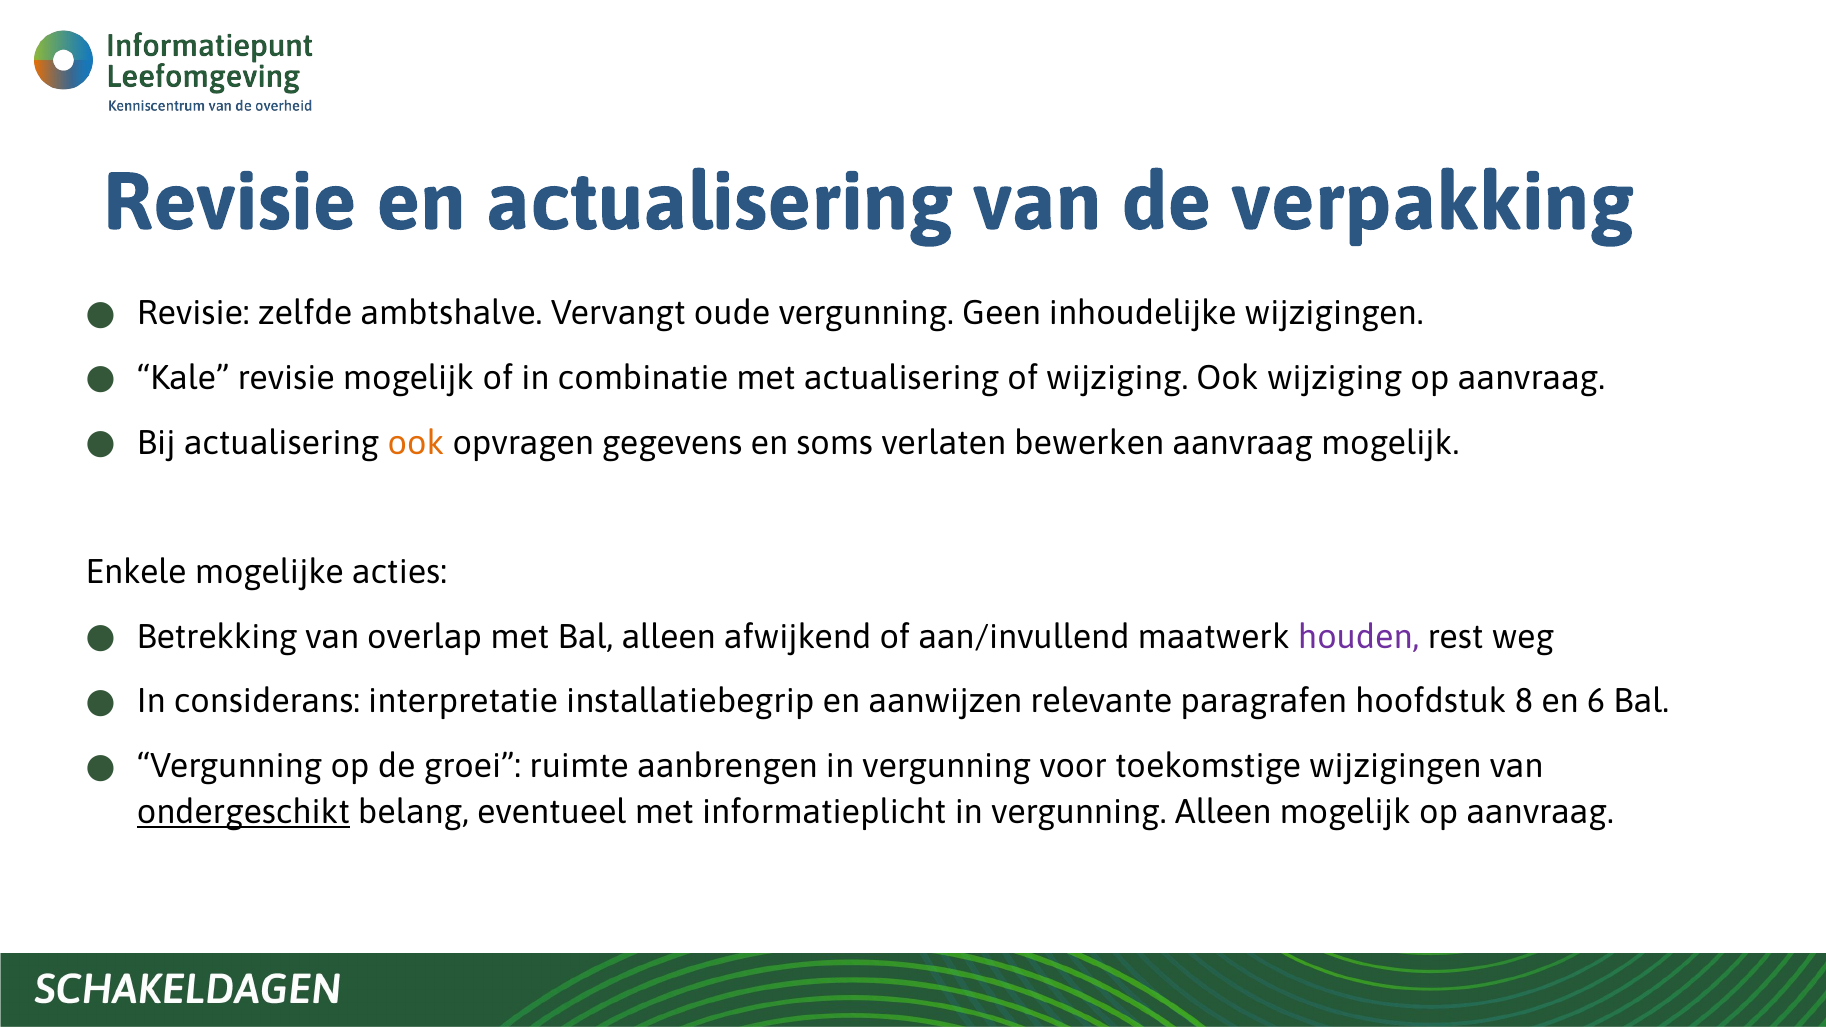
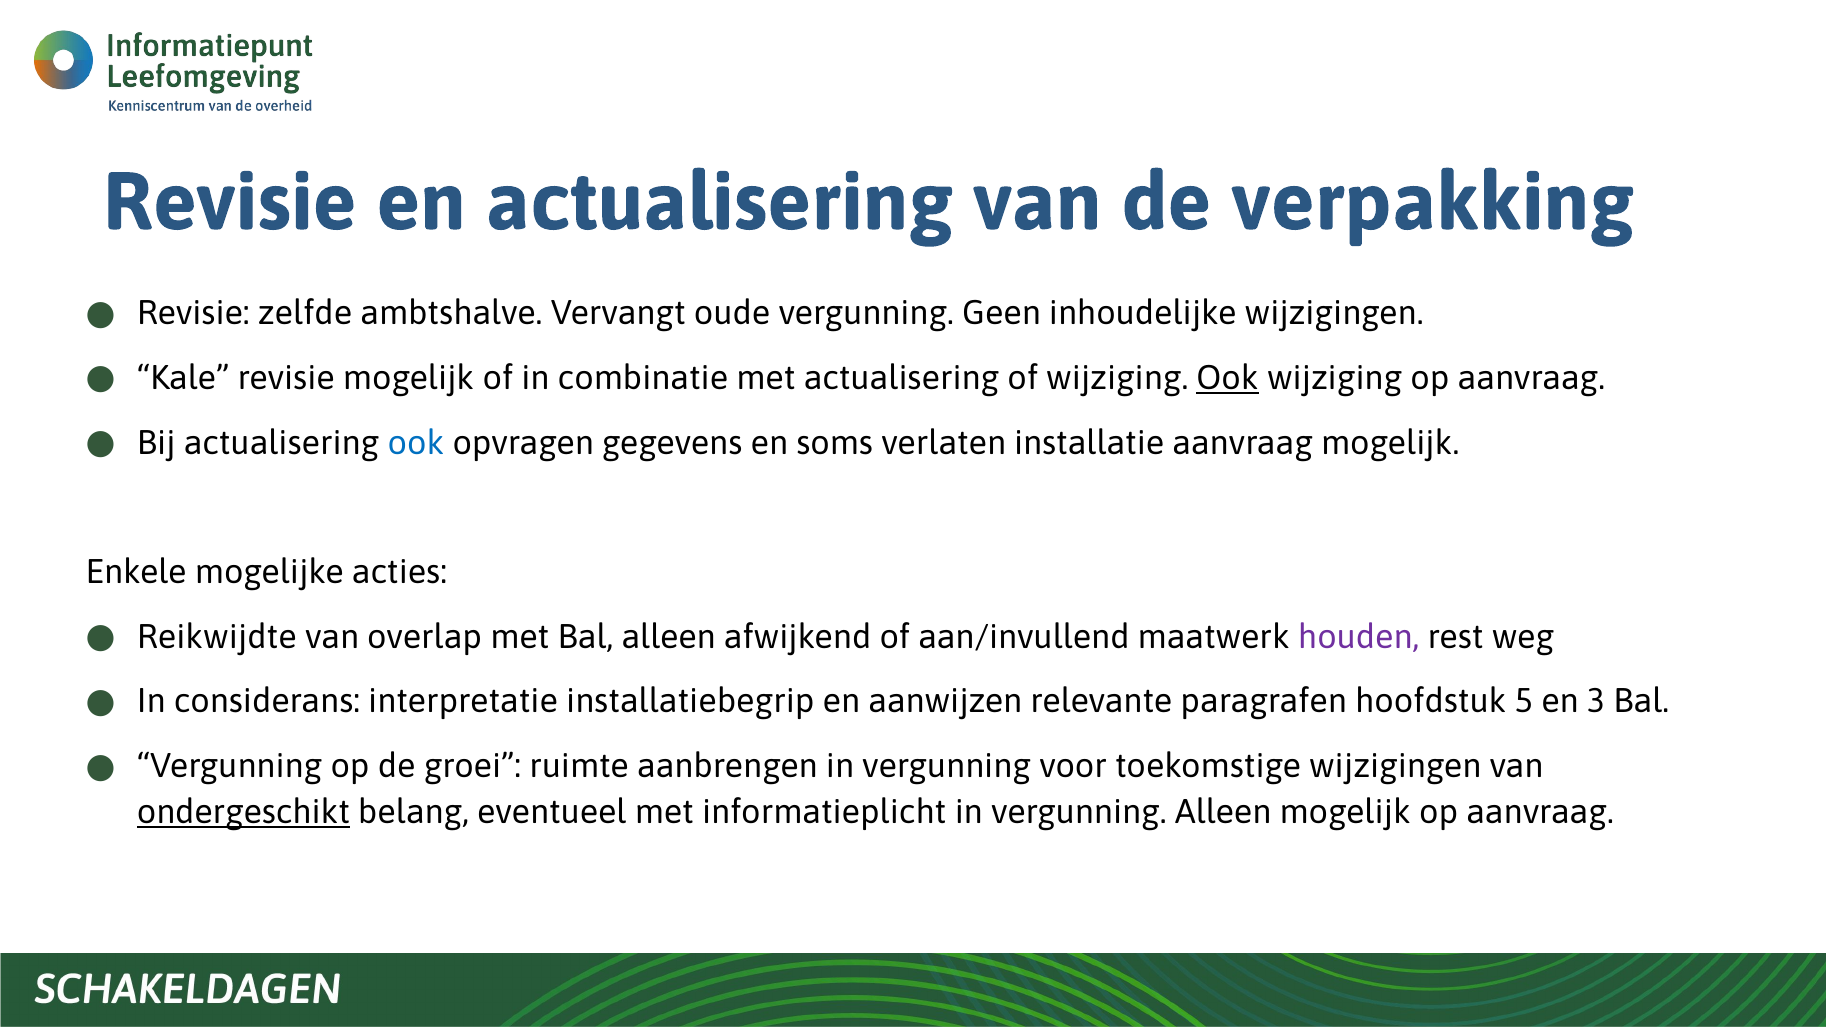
Ook underline: none -> present (1228, 378)
ook colour: orange -> blue (416, 443)
bewerken: bewerken -> installatie (1089, 443)
Betrekking: Betrekking -> Reikwijdte (217, 637)
8: 8 -> 5 (1524, 702)
6: 6 -> 3 (1596, 702)
